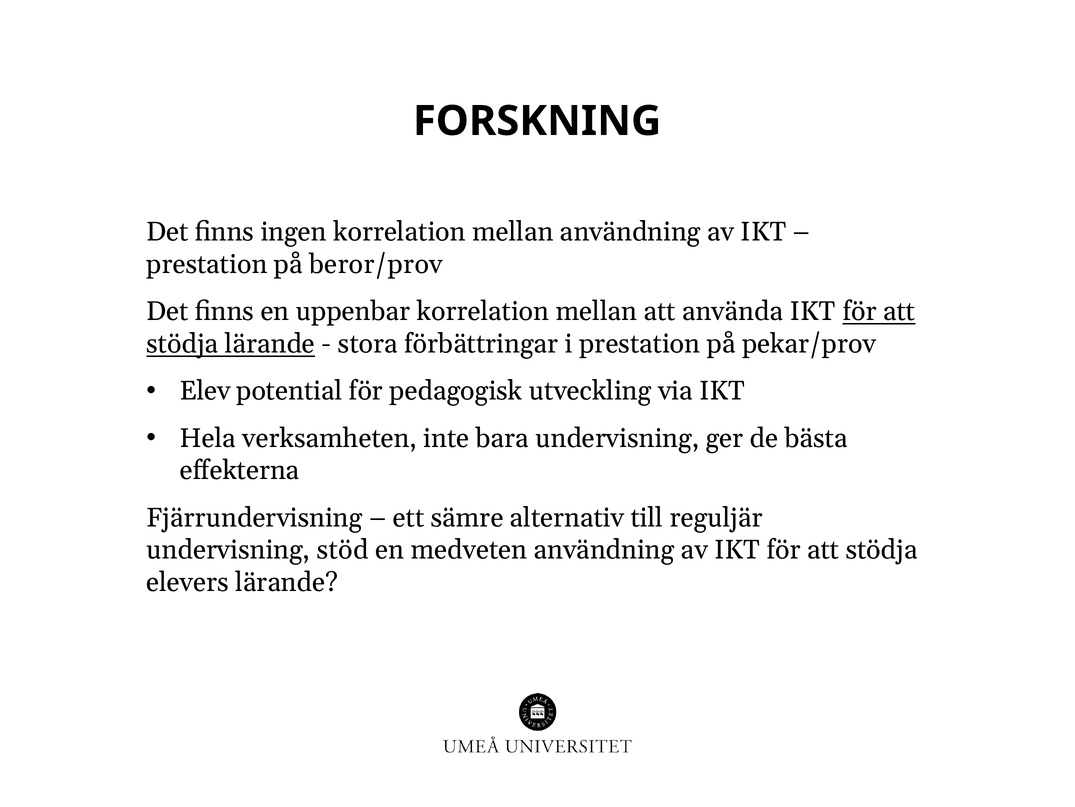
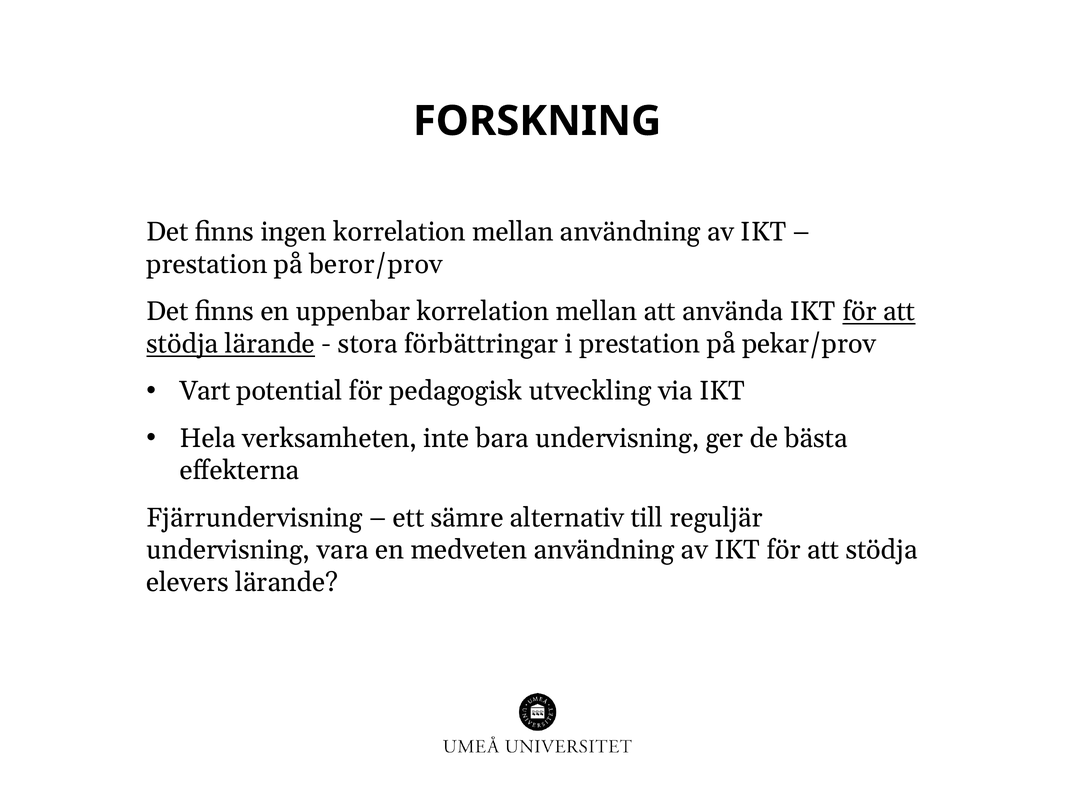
Elev: Elev -> Vart (205, 391)
stöd: stöd -> vara (343, 550)
